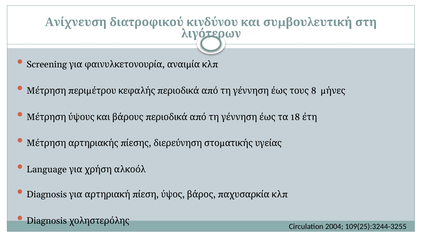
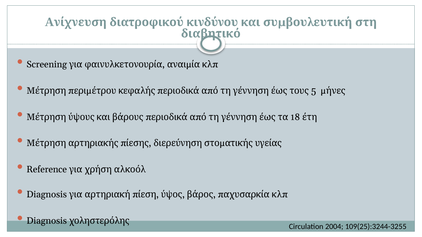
λιγότερων: λιγότερων -> διαβητικό (211, 34)
8: 8 -> 5 (314, 91)
Language: Language -> Reference (47, 170)
